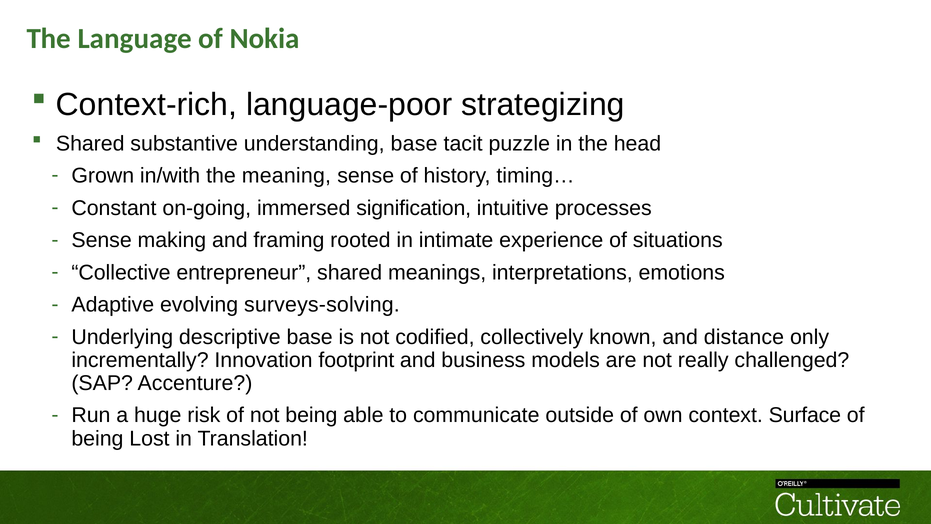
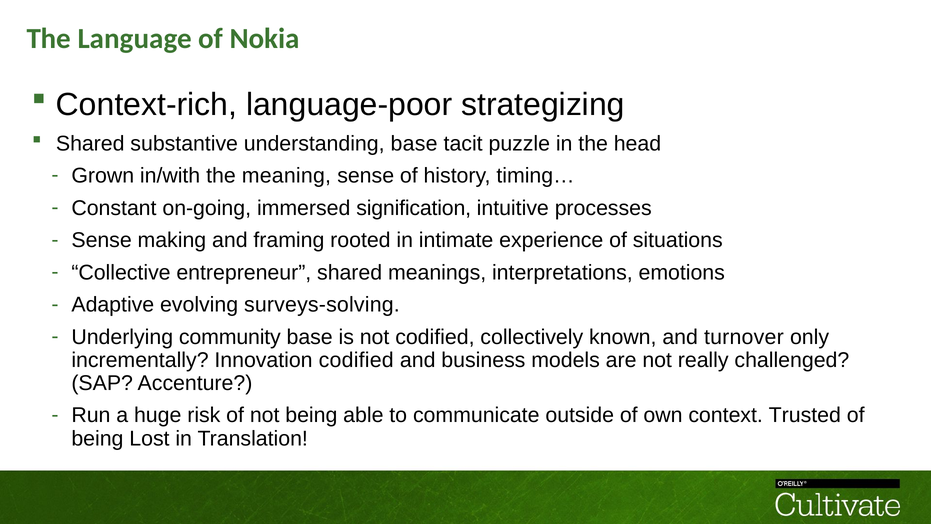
descriptive: descriptive -> community (230, 337)
distance: distance -> turnover (744, 337)
Innovation footprint: footprint -> codified (356, 360)
Surface: Surface -> Trusted (805, 415)
